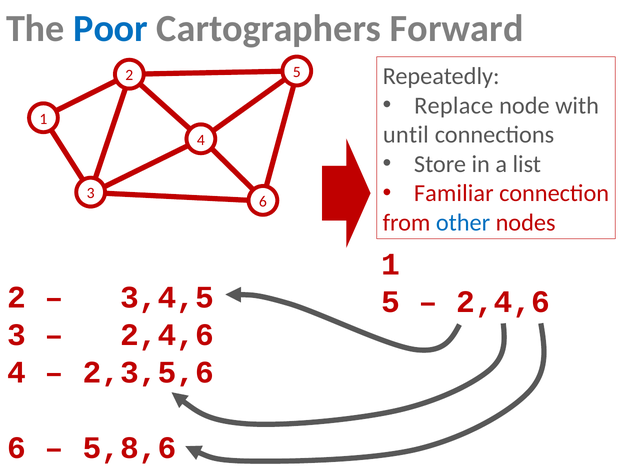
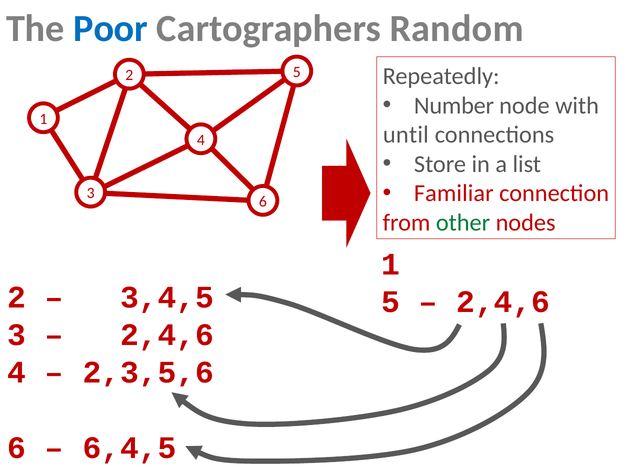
Forward: Forward -> Random (457, 29)
Replace: Replace -> Number (454, 105)
other colour: blue -> green (463, 222)
5,8,6: 5,8,6 -> 6,4,5 (129, 447)
